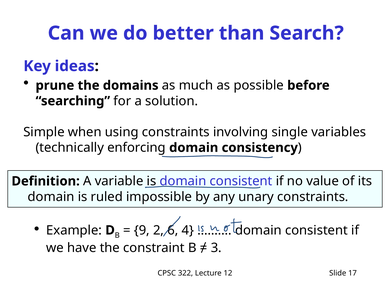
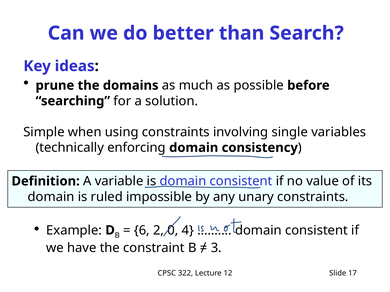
9: 9 -> 6 (142, 231)
6: 6 -> 0 (173, 231)
